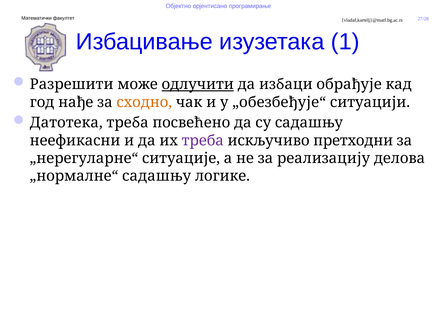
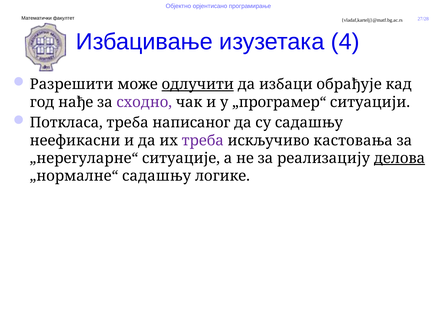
1: 1 -> 4 (345, 42)
сходно colour: orange -> purple (144, 102)
„обезбеђује“: „обезбеђује“ -> „програмер“ (279, 102)
Датотека: Датотека -> Поткласа (66, 123)
посвећено: посвећено -> написаног (191, 123)
претходни: претходни -> кастовања (353, 141)
делова underline: none -> present (399, 158)
